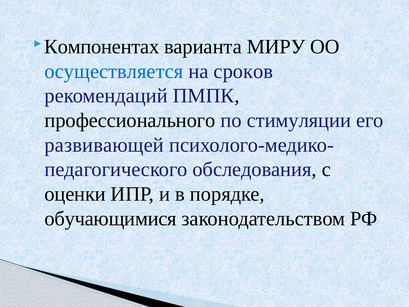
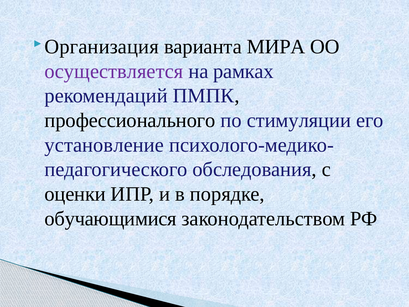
Компонентах: Компонентах -> Организация (102, 47)
МИРУ: МИРУ -> МИРА (276, 47)
осуществляется colour: blue -> purple (114, 71)
сроков: сроков -> рамках (243, 71)
развивающей: развивающей -> установление (104, 145)
